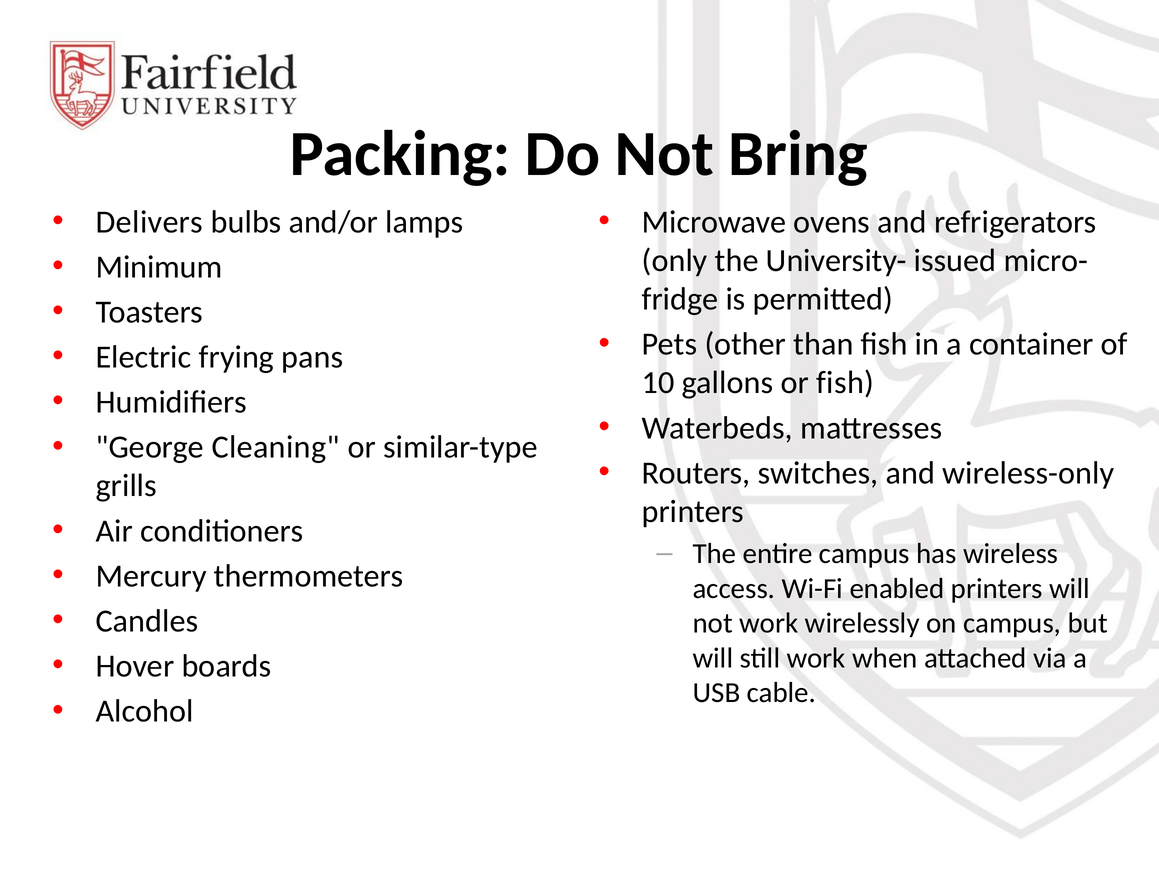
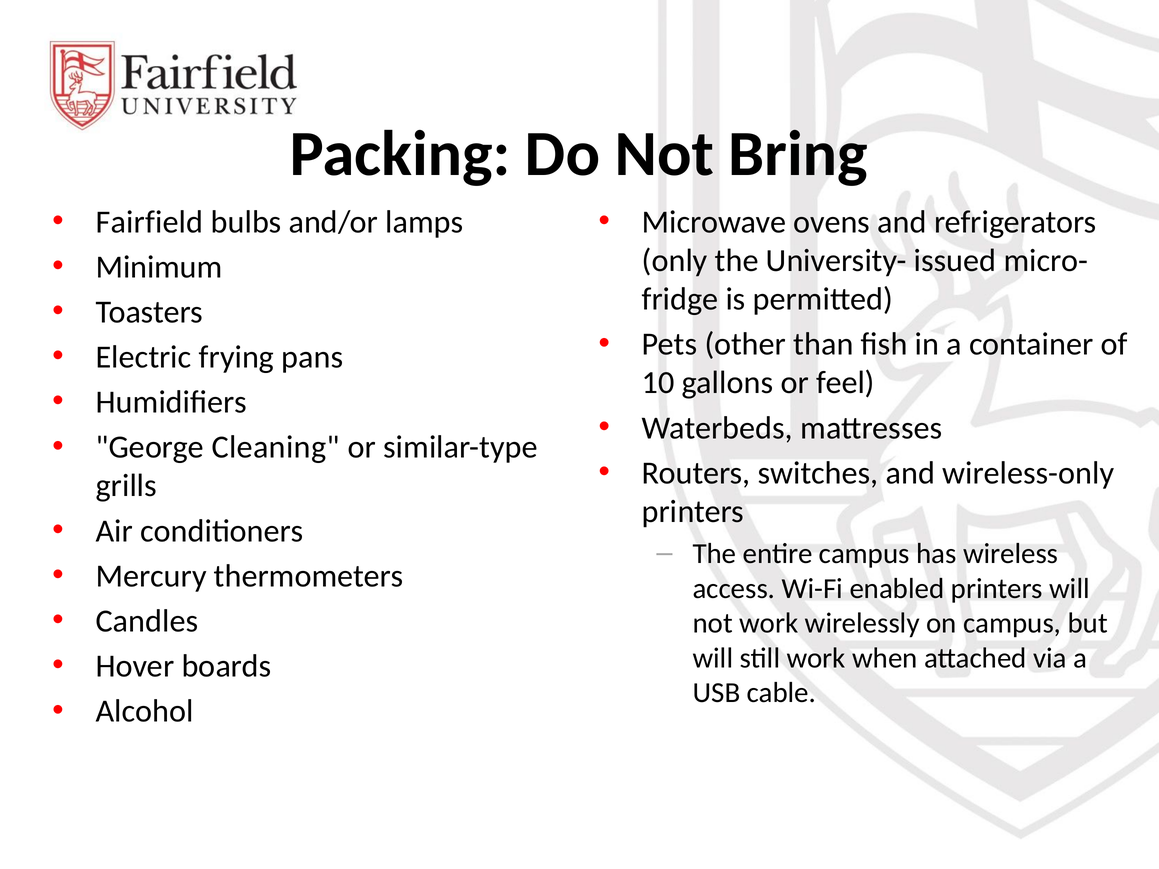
Delivers: Delivers -> Fairfield (150, 222)
or fish: fish -> feel (845, 383)
